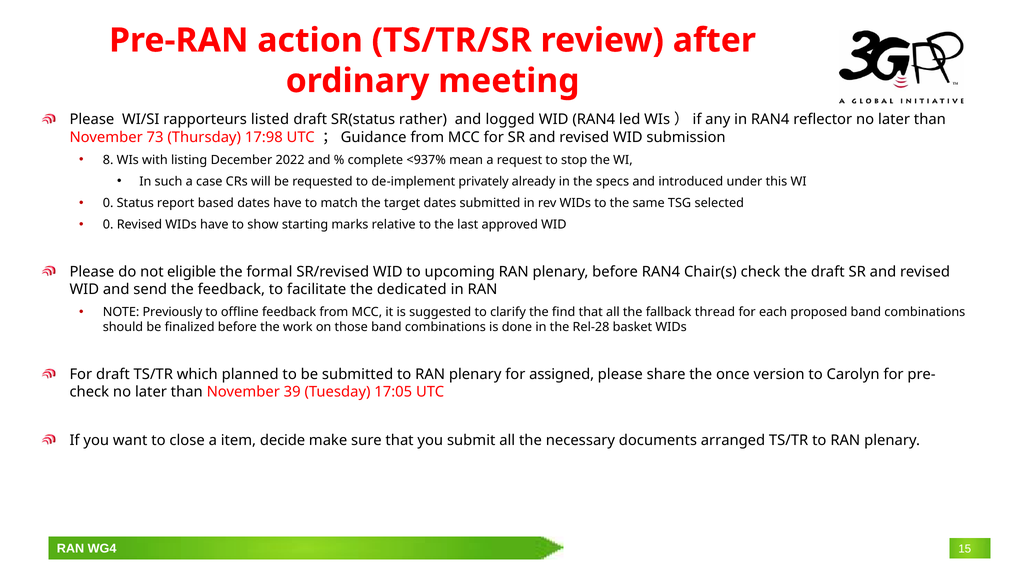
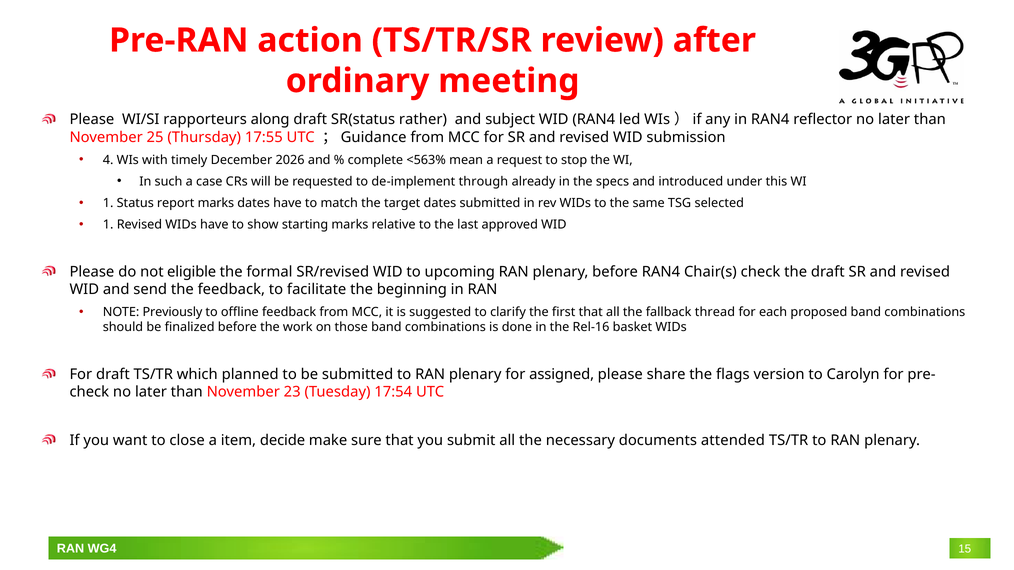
listed: listed -> along (270, 120)
logged: logged -> subject (510, 120)
73: 73 -> 25 (155, 137)
17:98: 17:98 -> 17:55 (264, 137)
8: 8 -> 4 (108, 160)
listing: listing -> timely (189, 160)
2022: 2022 -> 2026 (290, 160)
<937%: <937% -> <563% (426, 160)
privately: privately -> through (483, 182)
0: 0 -> 1 (108, 203)
report based: based -> marks (216, 203)
0: 0 -> 1 (108, 225)
dedicated: dedicated -> beginning (412, 290)
find: find -> first (564, 312)
Rel-28: Rel-28 -> Rel-16 (591, 327)
once: once -> flags (733, 375)
39: 39 -> 23 (292, 392)
17:05: 17:05 -> 17:54 (393, 392)
arranged: arranged -> attended (733, 440)
